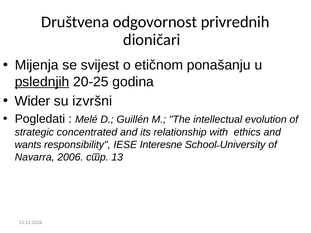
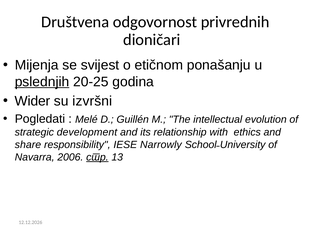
concentrated: concentrated -> development (87, 132)
wants: wants -> share (28, 145)
Interesne: Interesne -> Narrowly (161, 145)
стр underline: none -> present (97, 157)
